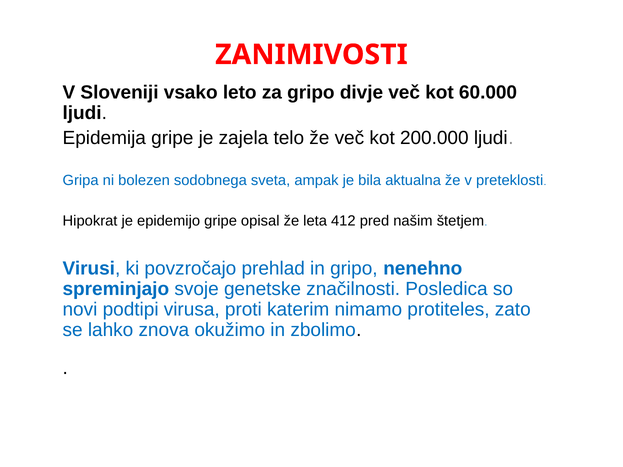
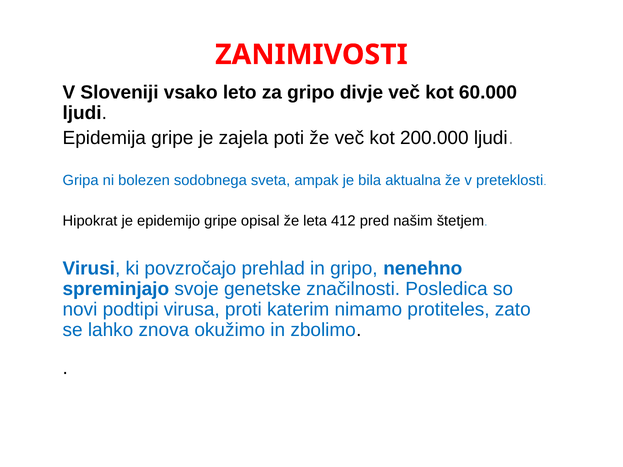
telo: telo -> poti (289, 138)
